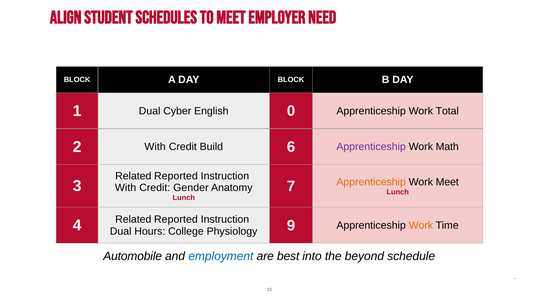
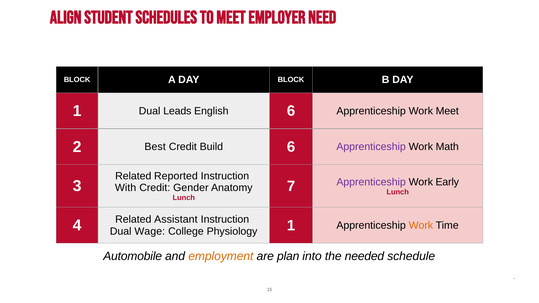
Cyber: Cyber -> Leads (177, 111)
English 0: 0 -> 6 (291, 111)
Work Total: Total -> Meet (447, 111)
2 With: With -> Best (155, 147)
Apprenticeship colour: orange -> purple (371, 182)
Work Meet: Meet -> Early (447, 182)
4 Related Reported: Reported -> Assistant (176, 220)
Hours: Hours -> Wage (150, 231)
Physiology 9: 9 -> 1 (291, 226)
employment colour: blue -> orange (221, 256)
best: best -> plan (288, 256)
beyond: beyond -> needed (364, 256)
